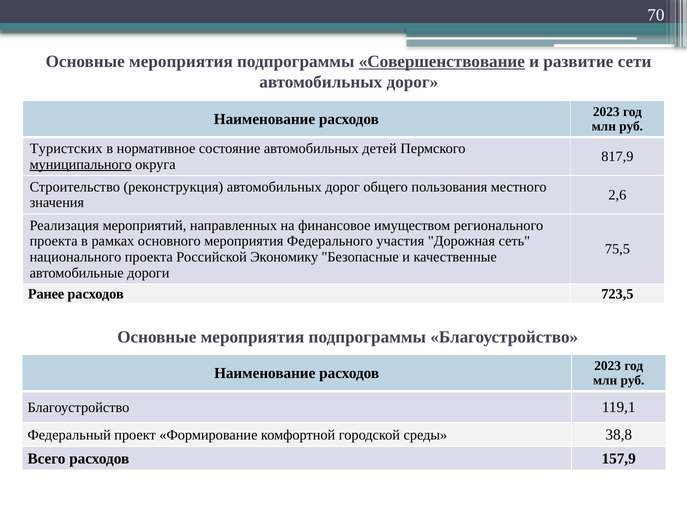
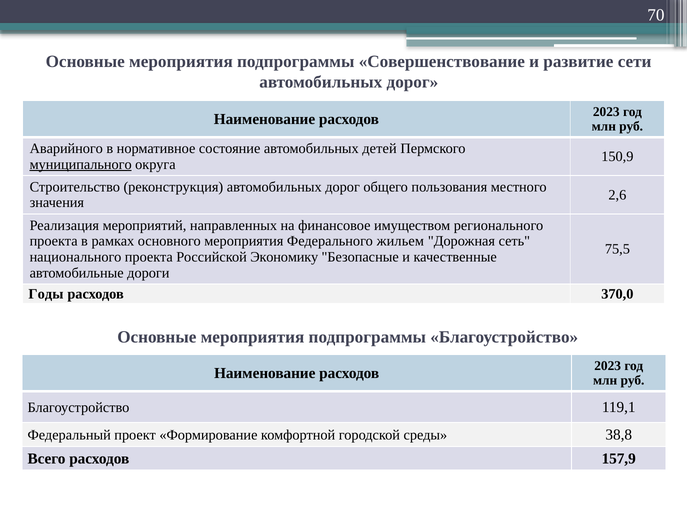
Совершенствование underline: present -> none (442, 62)
Туристских: Туристских -> Аварийного (66, 149)
817,9: 817,9 -> 150,9 (617, 156)
участия: участия -> жильем (400, 241)
Ранее: Ранее -> Годы (46, 294)
723,5: 723,5 -> 370,0 (617, 294)
